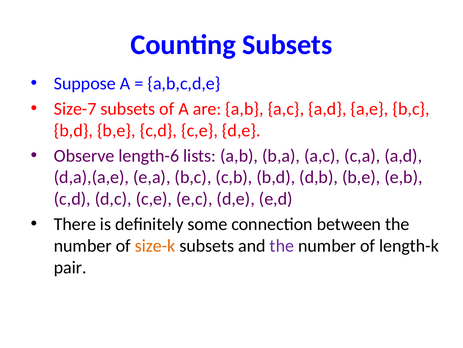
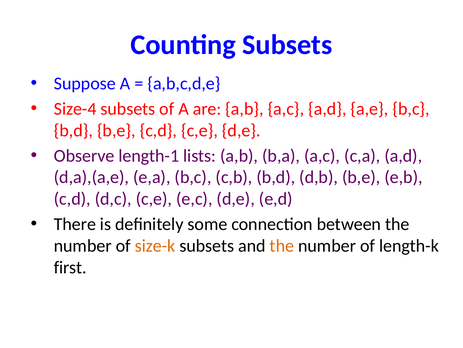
Size-7: Size-7 -> Size-4 (75, 109)
length-6: length-6 -> length-1 (149, 155)
the colour: purple -> orange (282, 245)
pair: pair -> first (70, 267)
